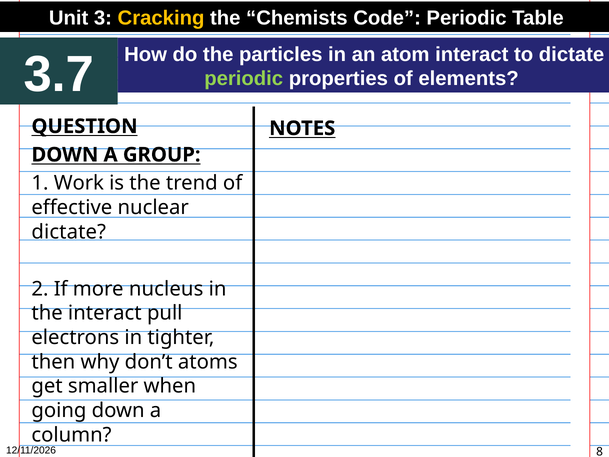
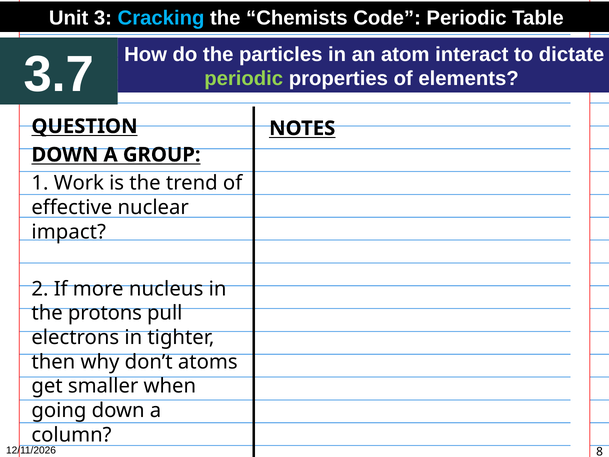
Cracking colour: yellow -> light blue (161, 18)
dictate: dictate -> impact (69, 232)
the interact: interact -> protons (105, 313)
